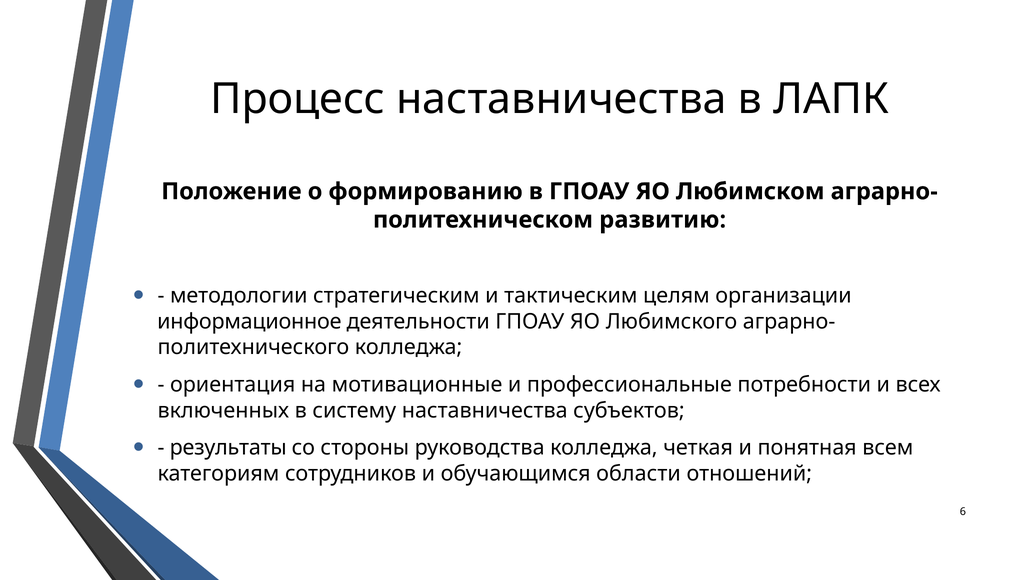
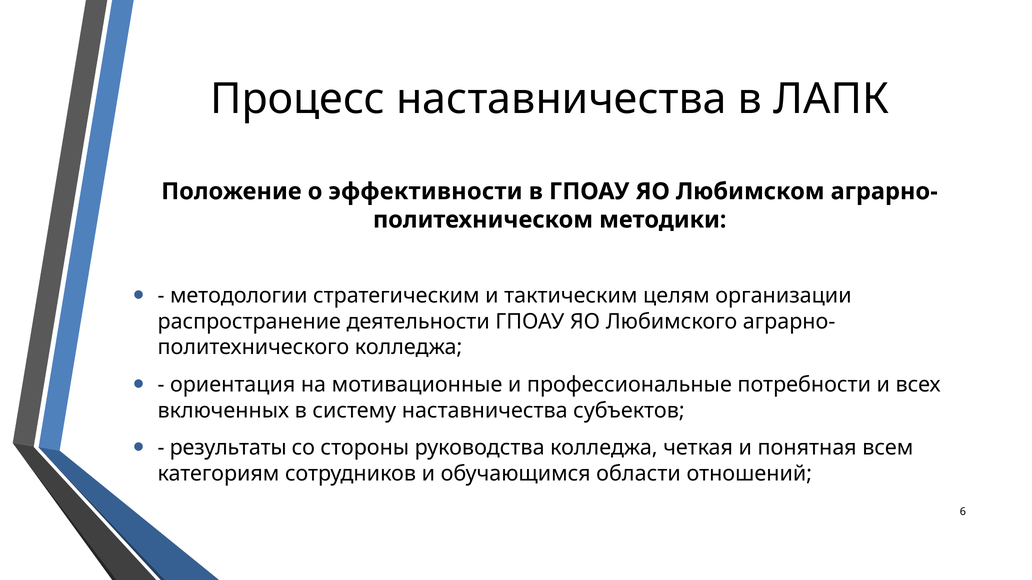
формированию: формированию -> эффективности (425, 192)
развитию: развитию -> методики (663, 220)
информационное: информационное -> распространение (249, 322)
